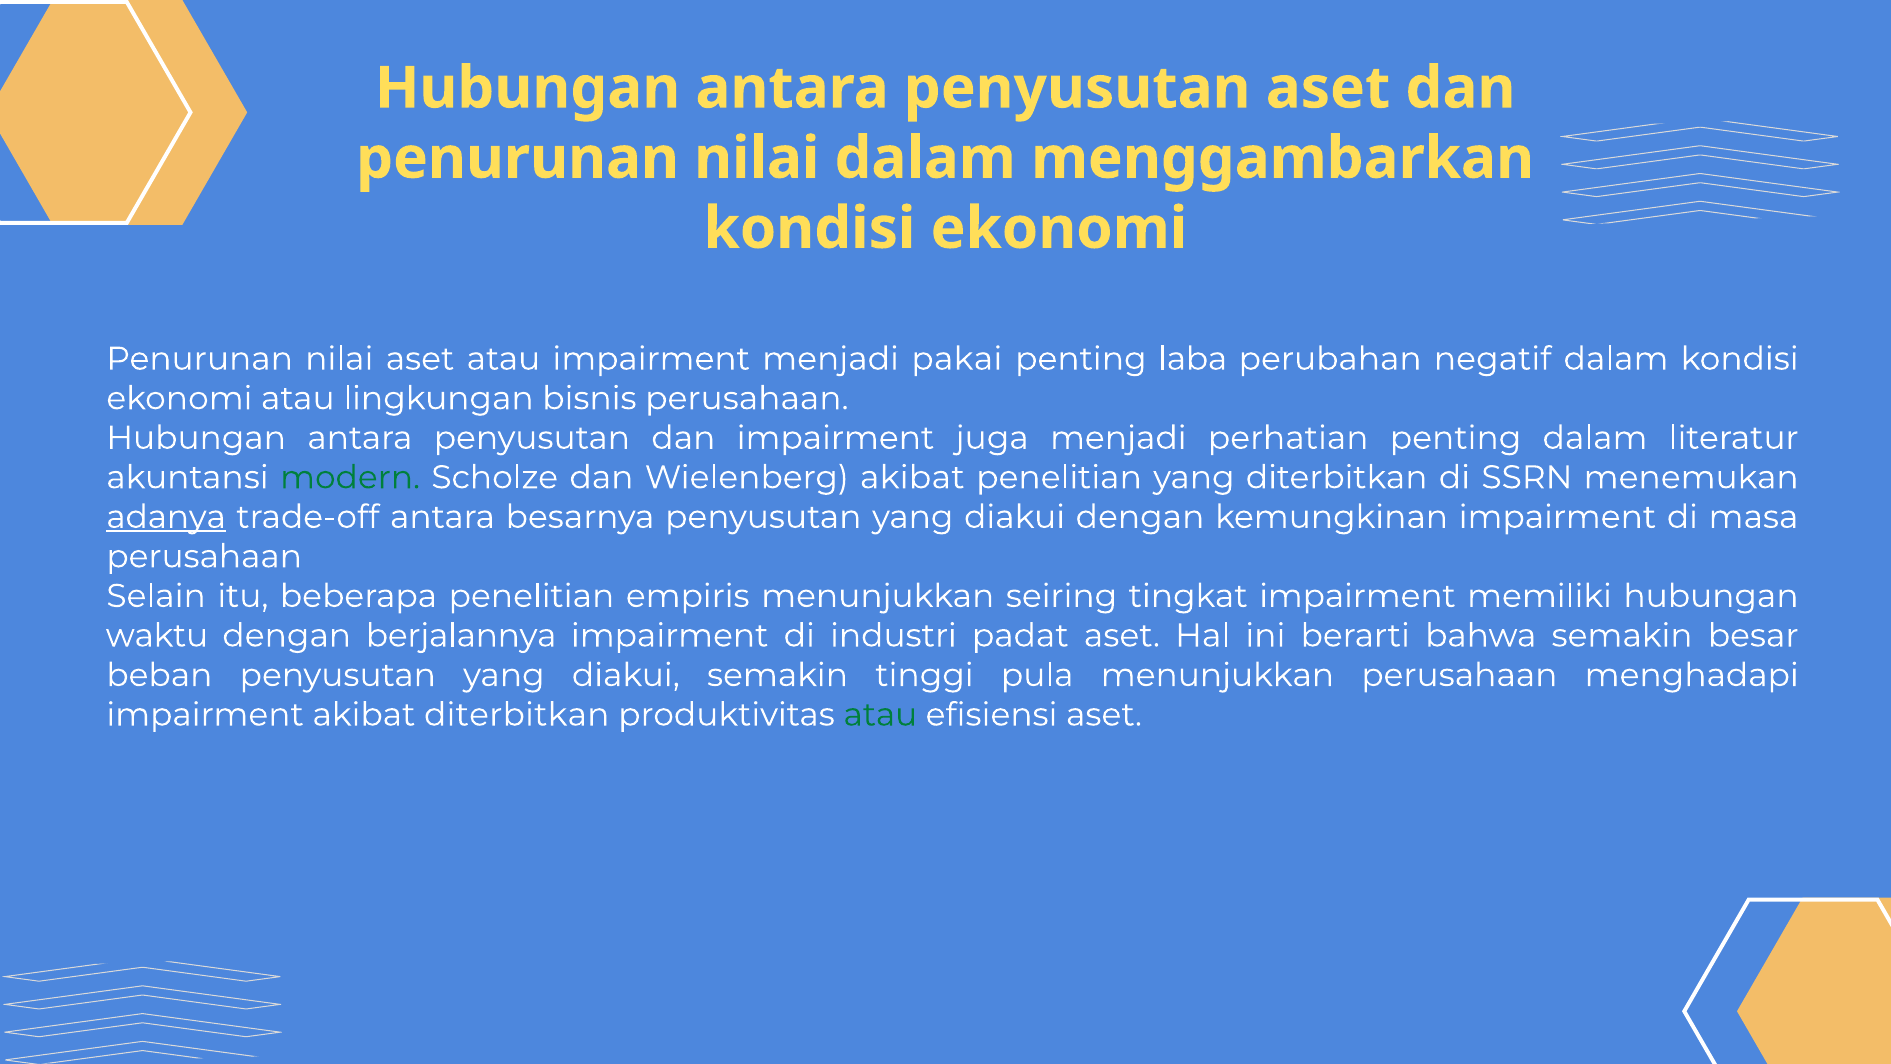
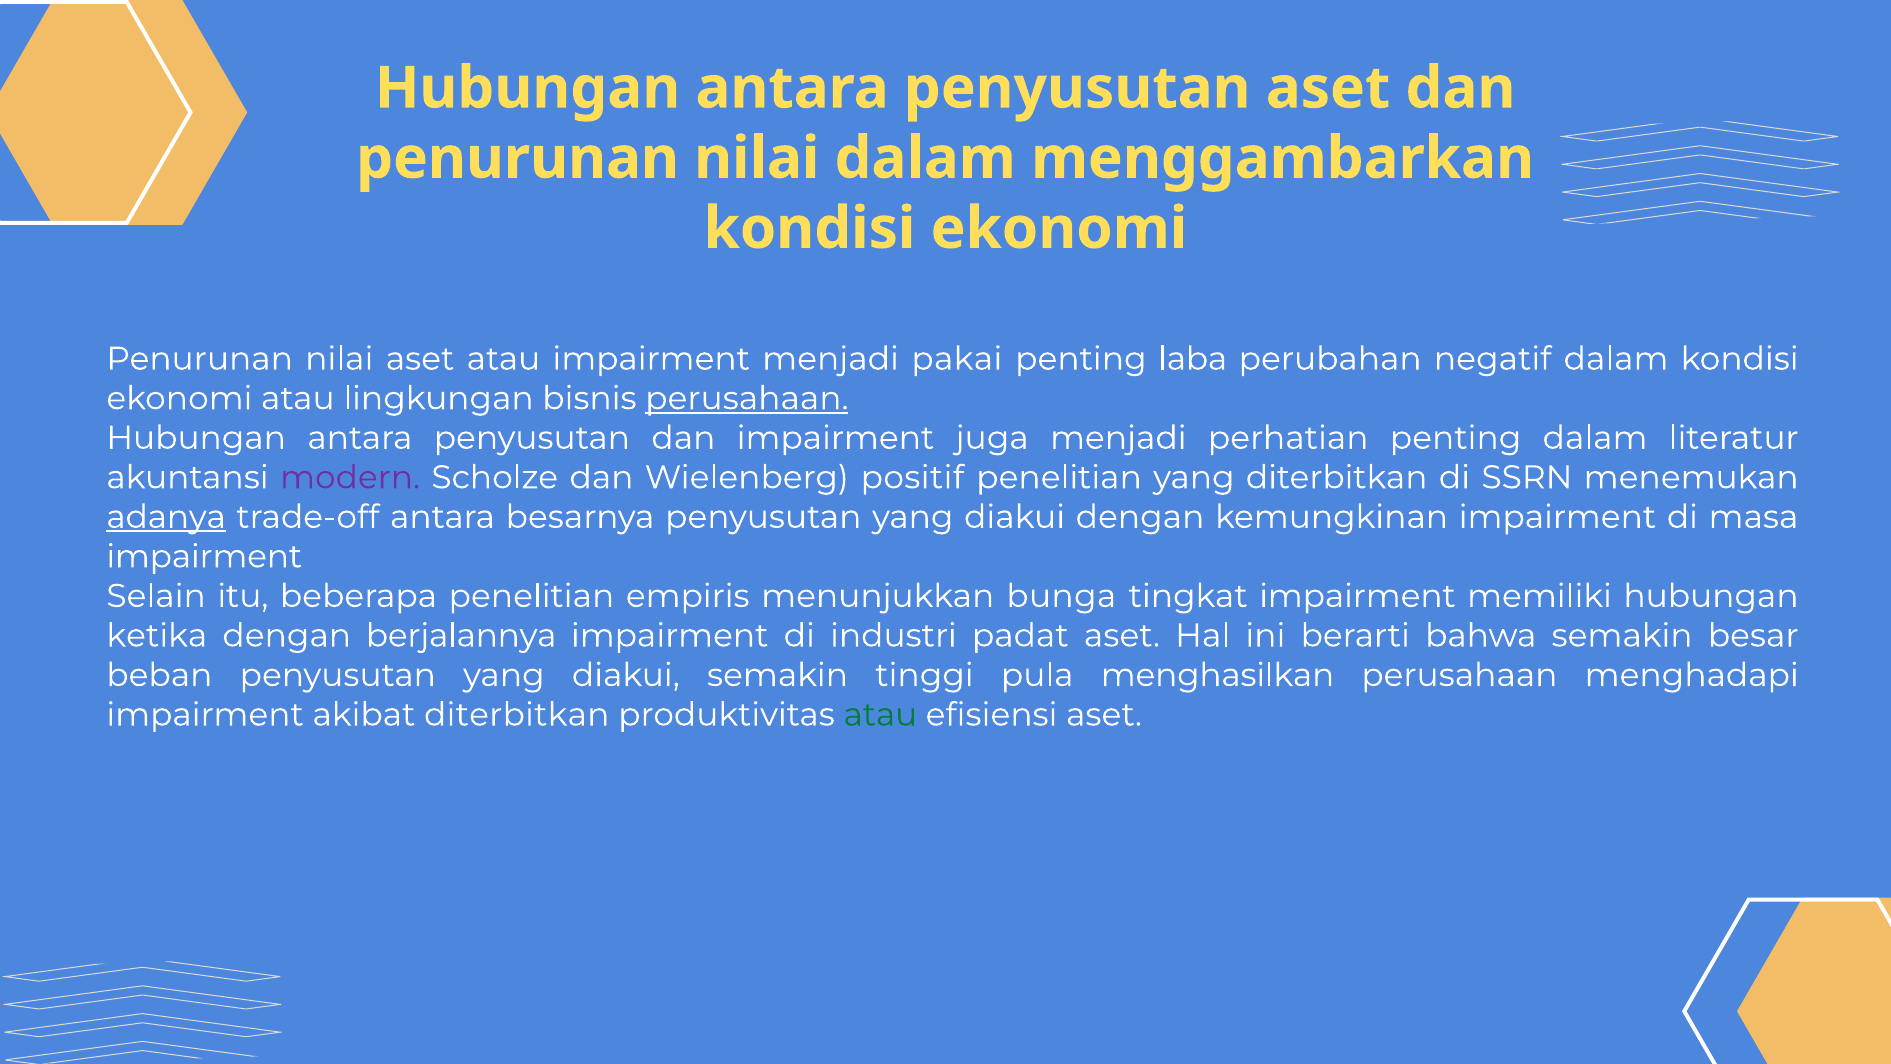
perusahaan underline: none -> present (747, 398)
modern colour: green -> purple (350, 477)
Wielenberg akibat: akibat -> positif (912, 477)
perusahaan: perusahaan -> impairment (204, 556)
seiring: seiring -> bunga (1061, 596)
waktu: waktu -> ketika (157, 635)
pula menunjukkan: menunjukkan -> menghasilkan (1218, 675)
